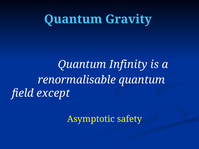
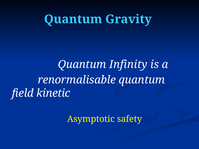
except: except -> kinetic (53, 93)
